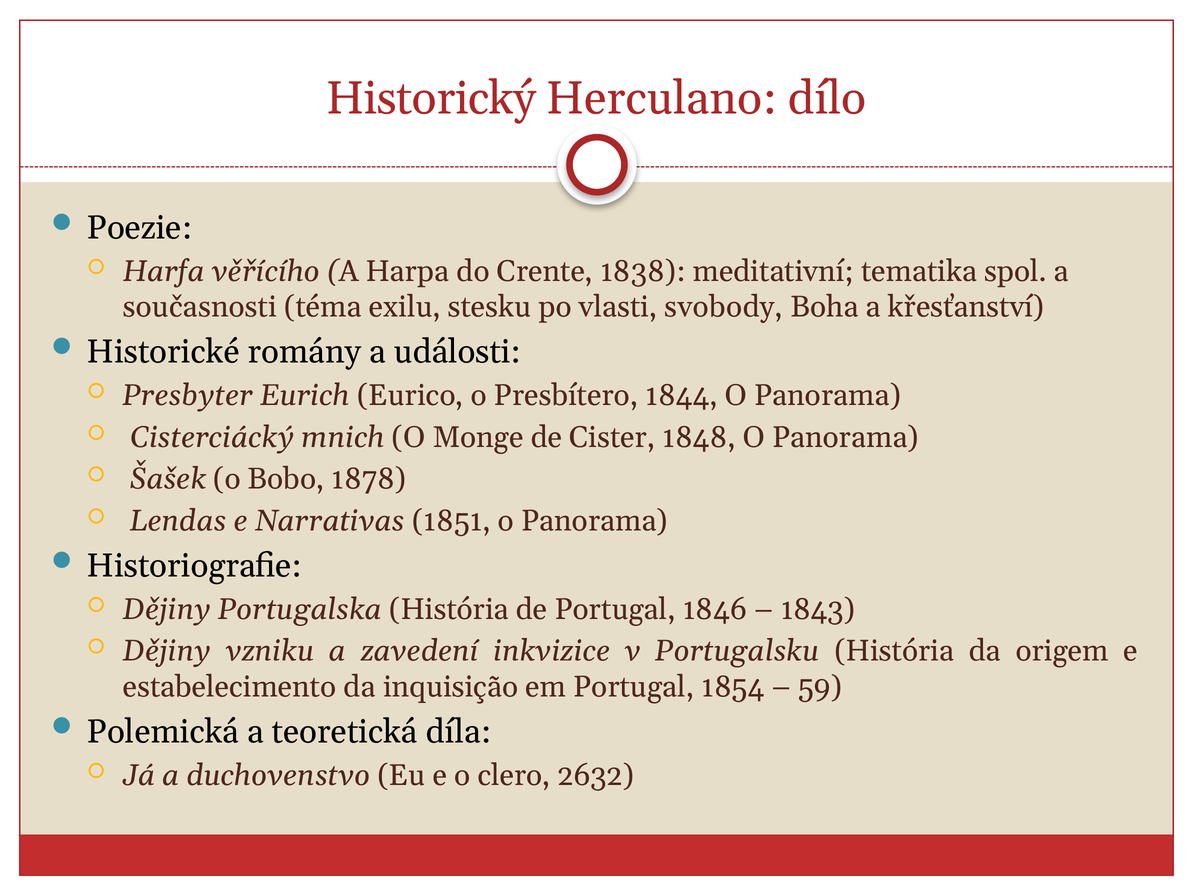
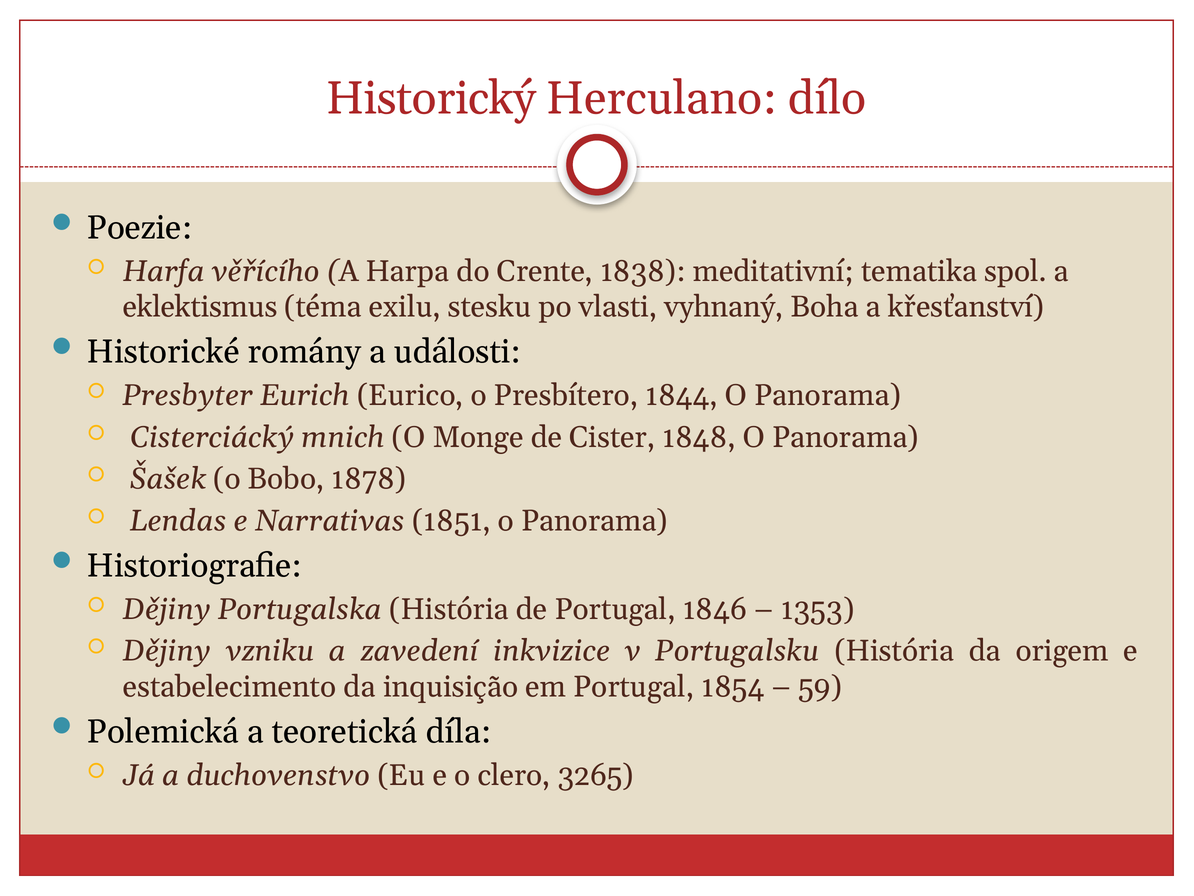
současnosti: současnosti -> eklektismus (200, 307)
svobody: svobody -> vyhnaný (724, 307)
1843: 1843 -> 1353 (817, 609)
2632: 2632 -> 3265 (596, 775)
